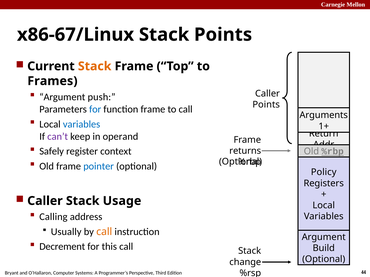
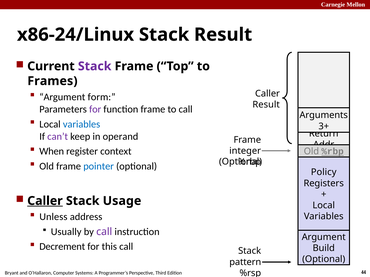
x86-67/Linux: x86-67/Linux -> x86-24/Linux (76, 35)
Stack Points: Points -> Result (223, 35)
Stack colour: orange -> purple (95, 66)
push: push -> form (102, 97)
Points: Points -> Result (266, 105)
for colour: blue -> purple (95, 109)
1+: 1+ -> 3+ (324, 126)
Safely: Safely -> When (52, 152)
returns: returns -> integer (245, 151)
Caller underline: none -> present (45, 201)
Calling: Calling -> Unless (53, 217)
call colour: orange -> purple (104, 232)
change: change -> pattern (245, 262)
